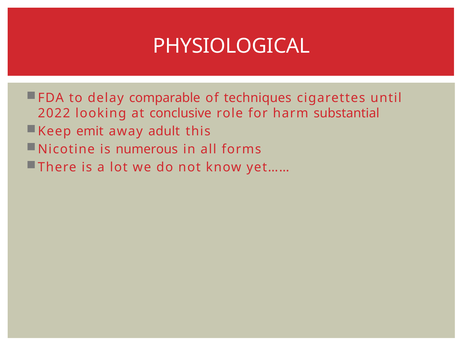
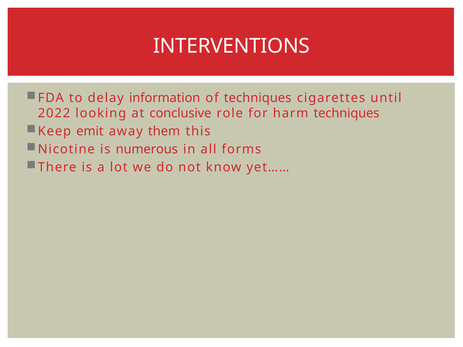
PHYSIOLOGICAL: PHYSIOLOGICAL -> INTERVENTIONS (231, 46)
comparable: comparable -> information (165, 98)
harm substantial: substantial -> techniques (347, 113)
adult: adult -> them (164, 131)
